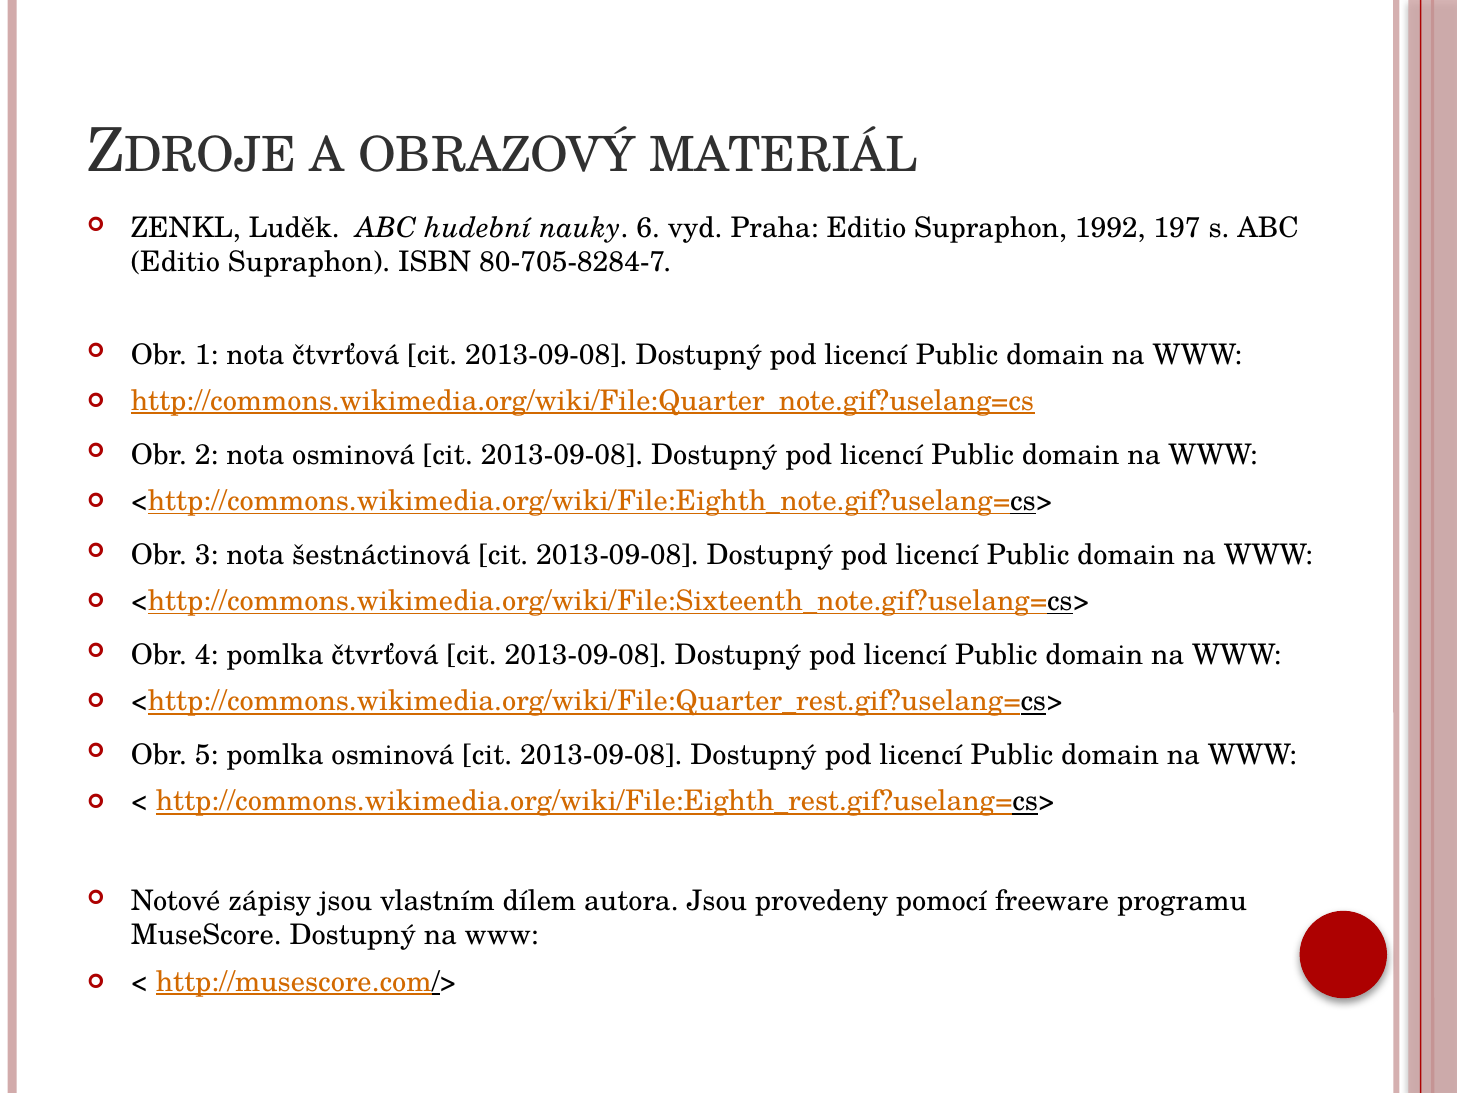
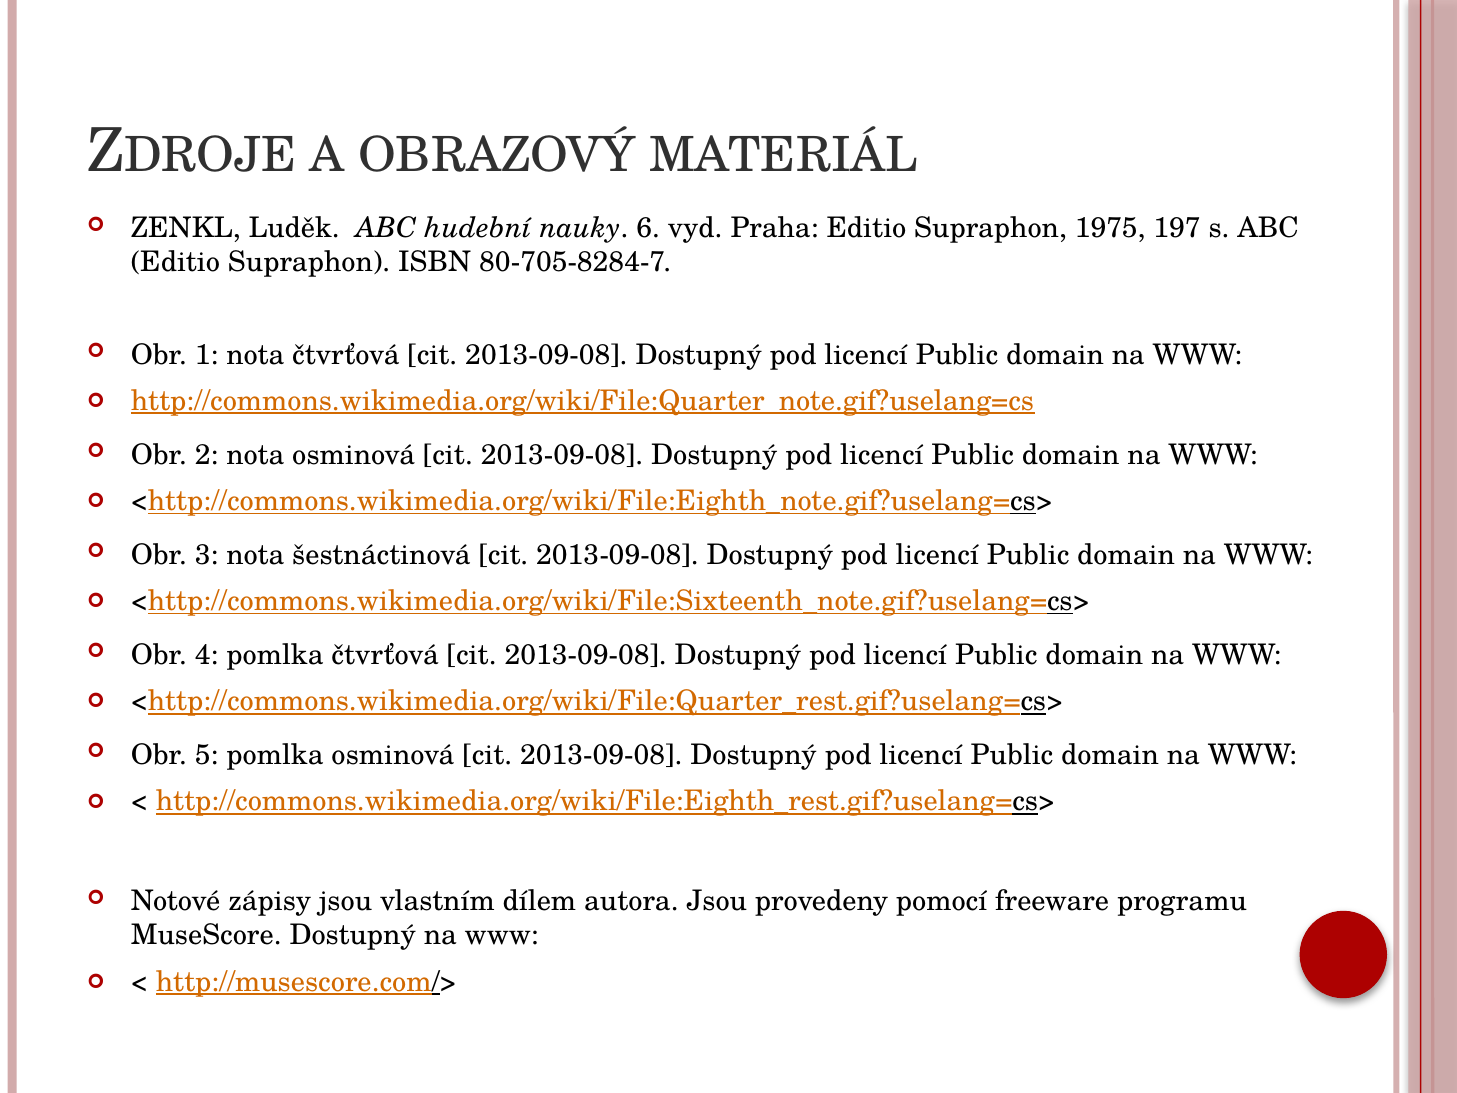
1992: 1992 -> 1975 (1110, 228)
